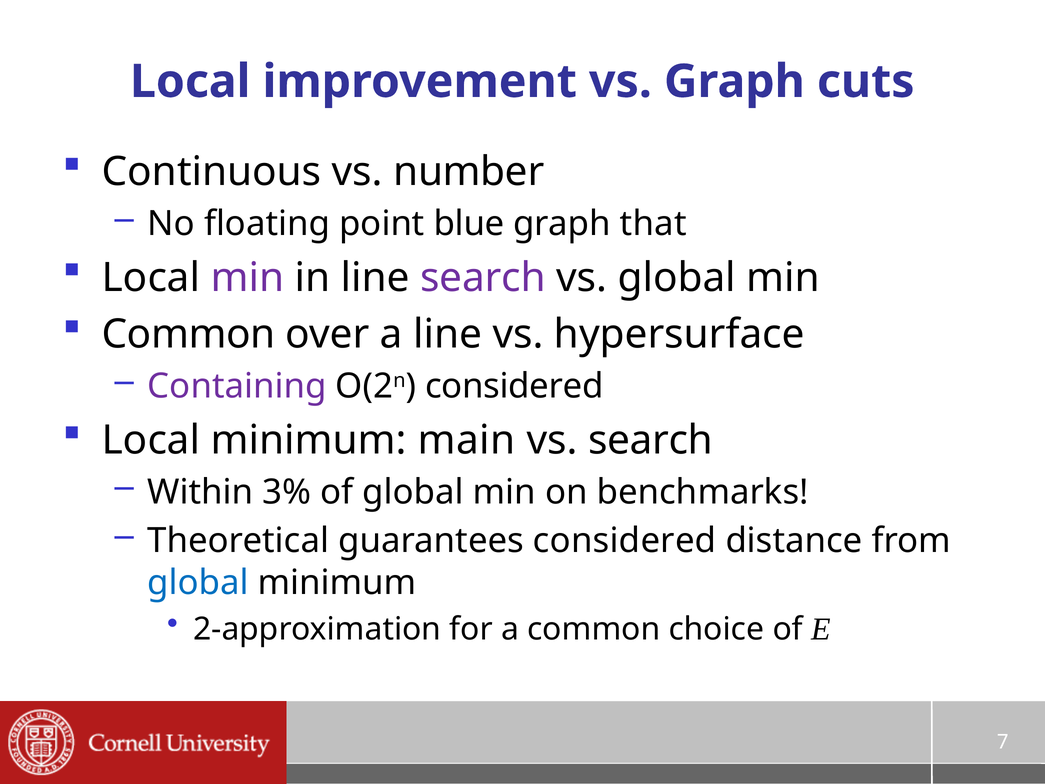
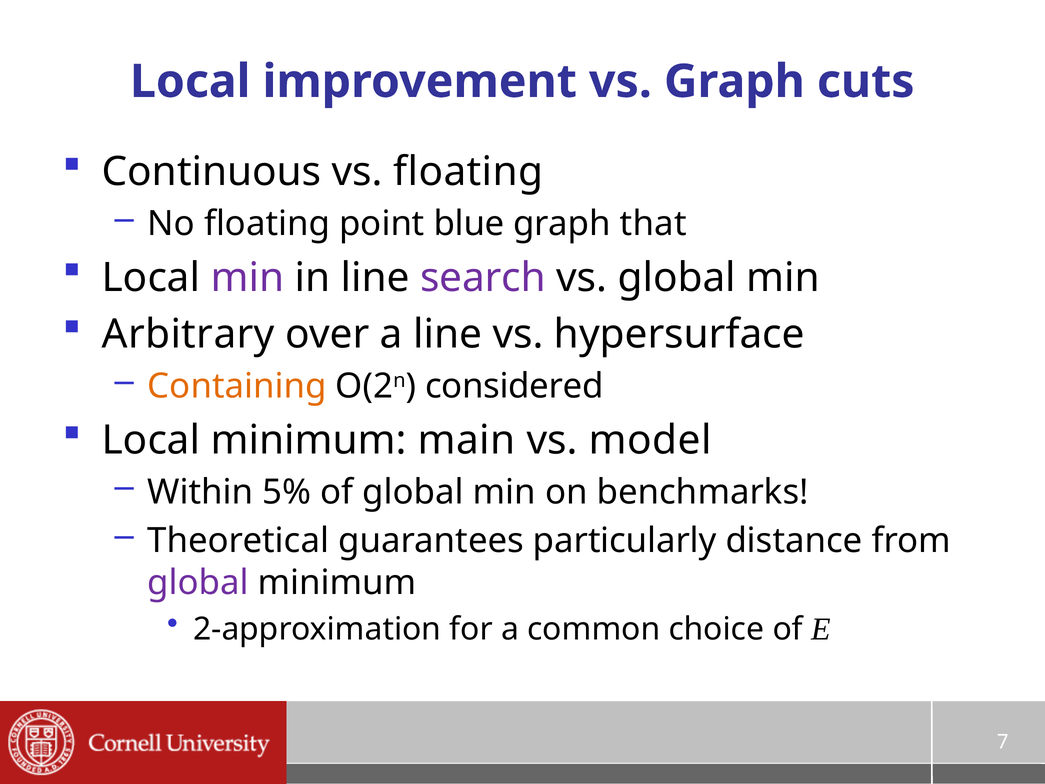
vs number: number -> floating (468, 172)
Common: Common -> Arbitrary (188, 334)
Containing colour: purple -> orange (237, 386)
vs search: search -> model (650, 440)
3%: 3% -> 5% (287, 492)
guarantees considered: considered -> particularly (625, 541)
global colour: blue -> purple (198, 583)
